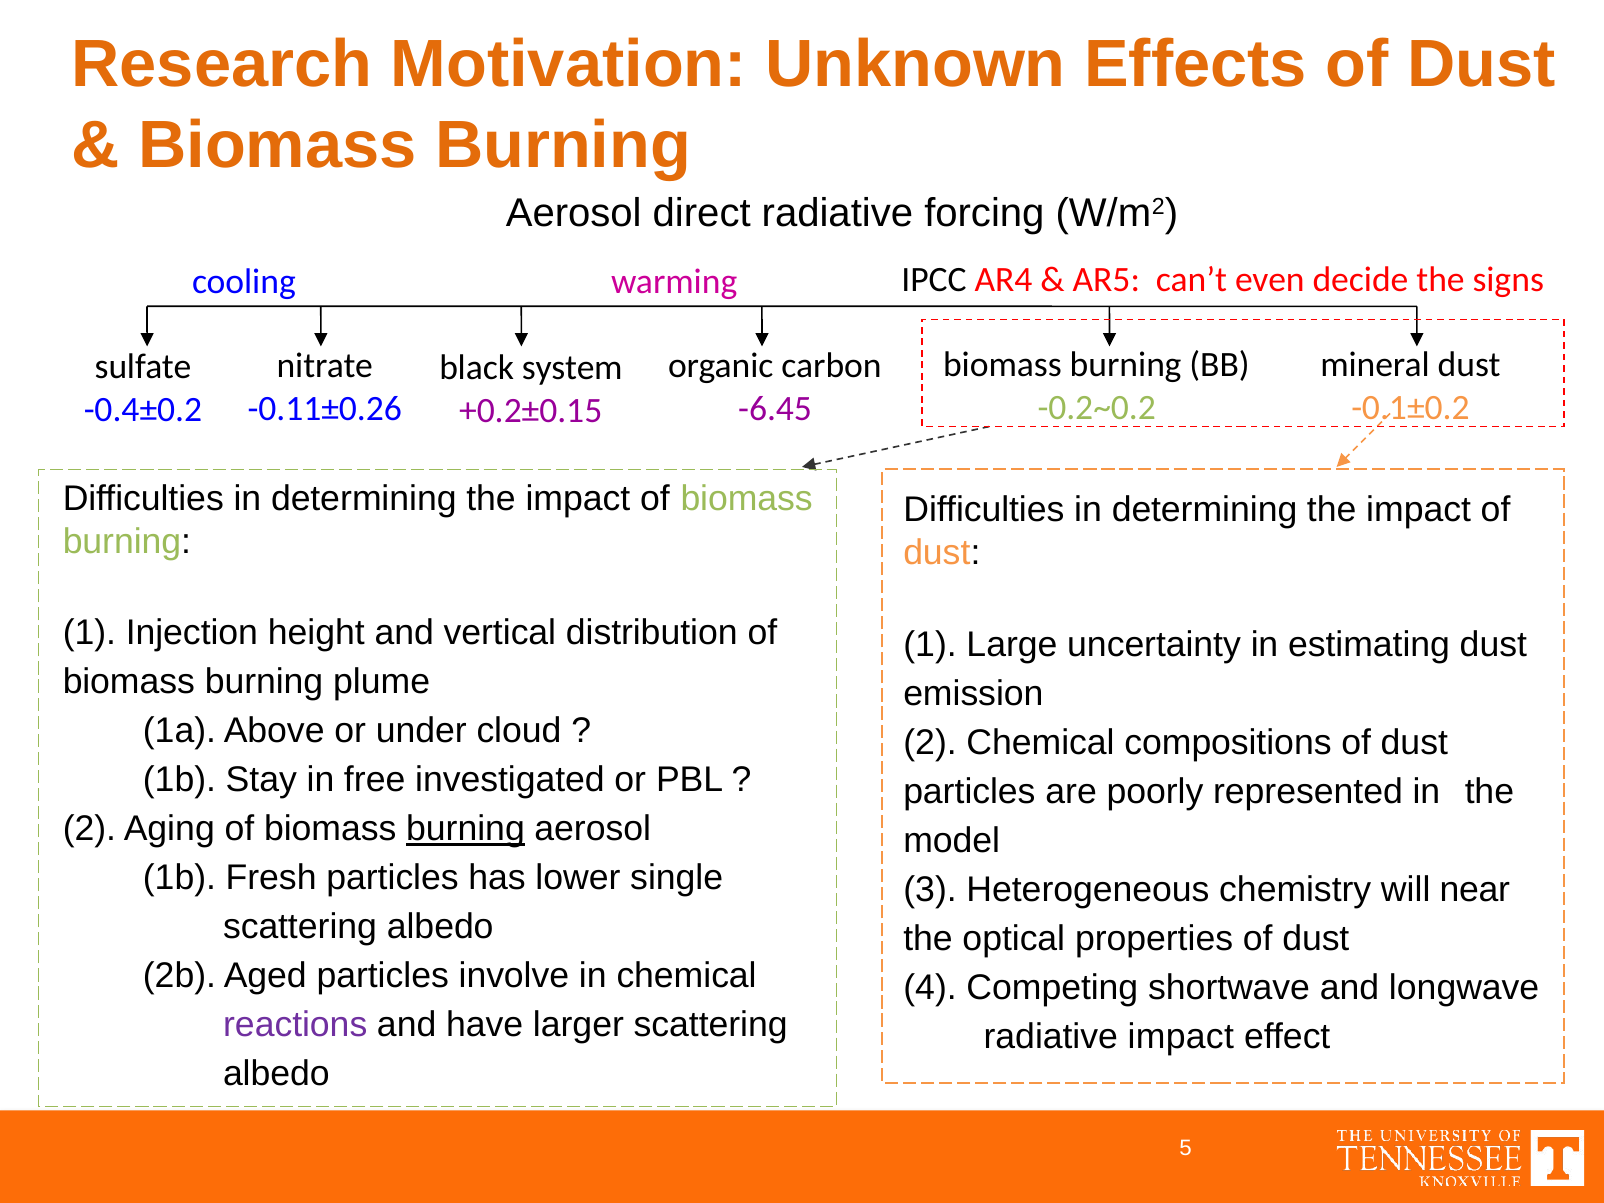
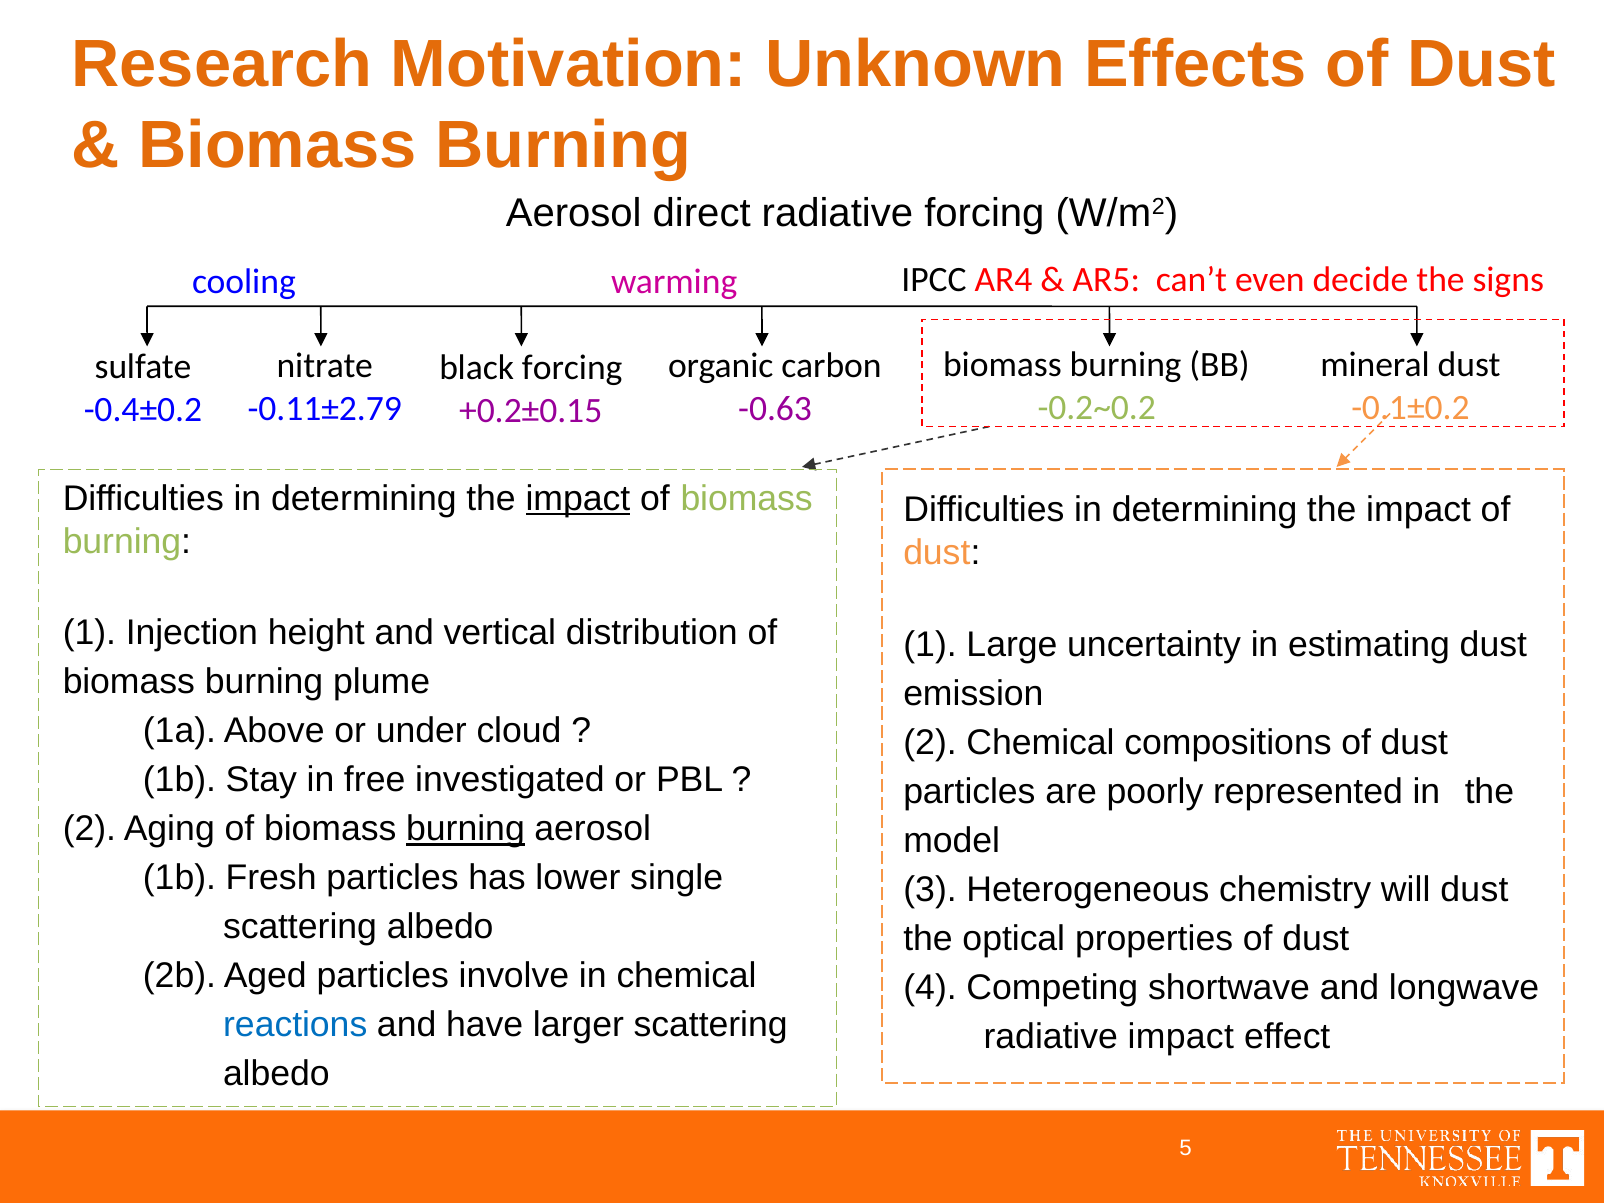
black system: system -> forcing (572, 368)
-0.11±0.26: -0.11±0.26 -> -0.11±2.79 (325, 409)
-6.45: -6.45 -> -0.63 (775, 409)
impact underline: none -> present (578, 499)
will near: near -> dust (1474, 890)
reactions colour: purple -> blue (295, 1025)
